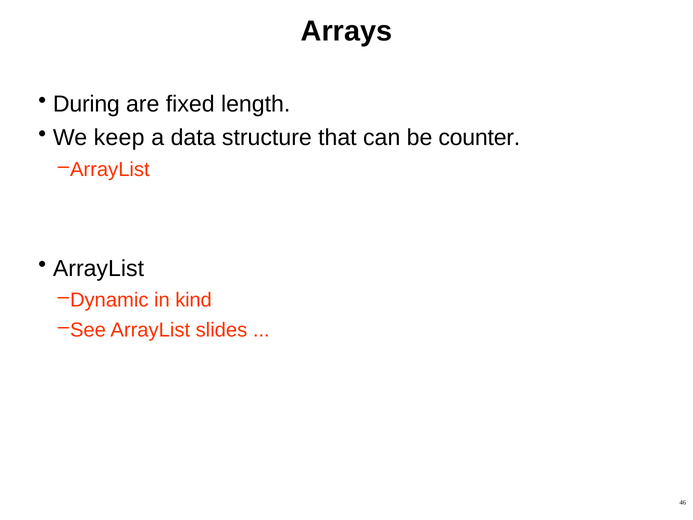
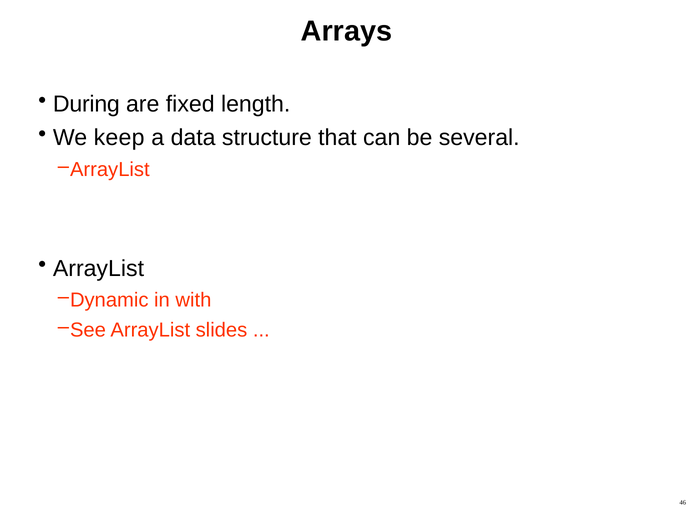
counter: counter -> several (479, 138)
kind: kind -> with (193, 300)
